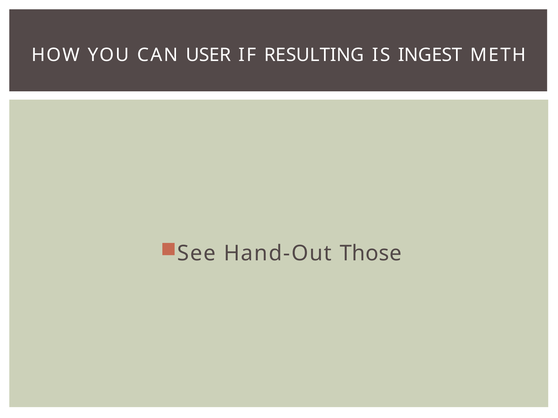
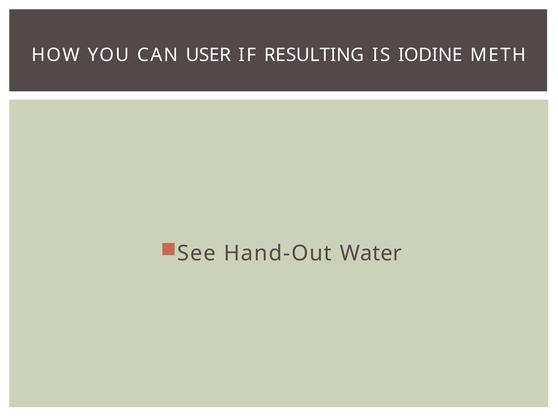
INGEST: INGEST -> IODINE (430, 55)
Those: Those -> Water (371, 254)
